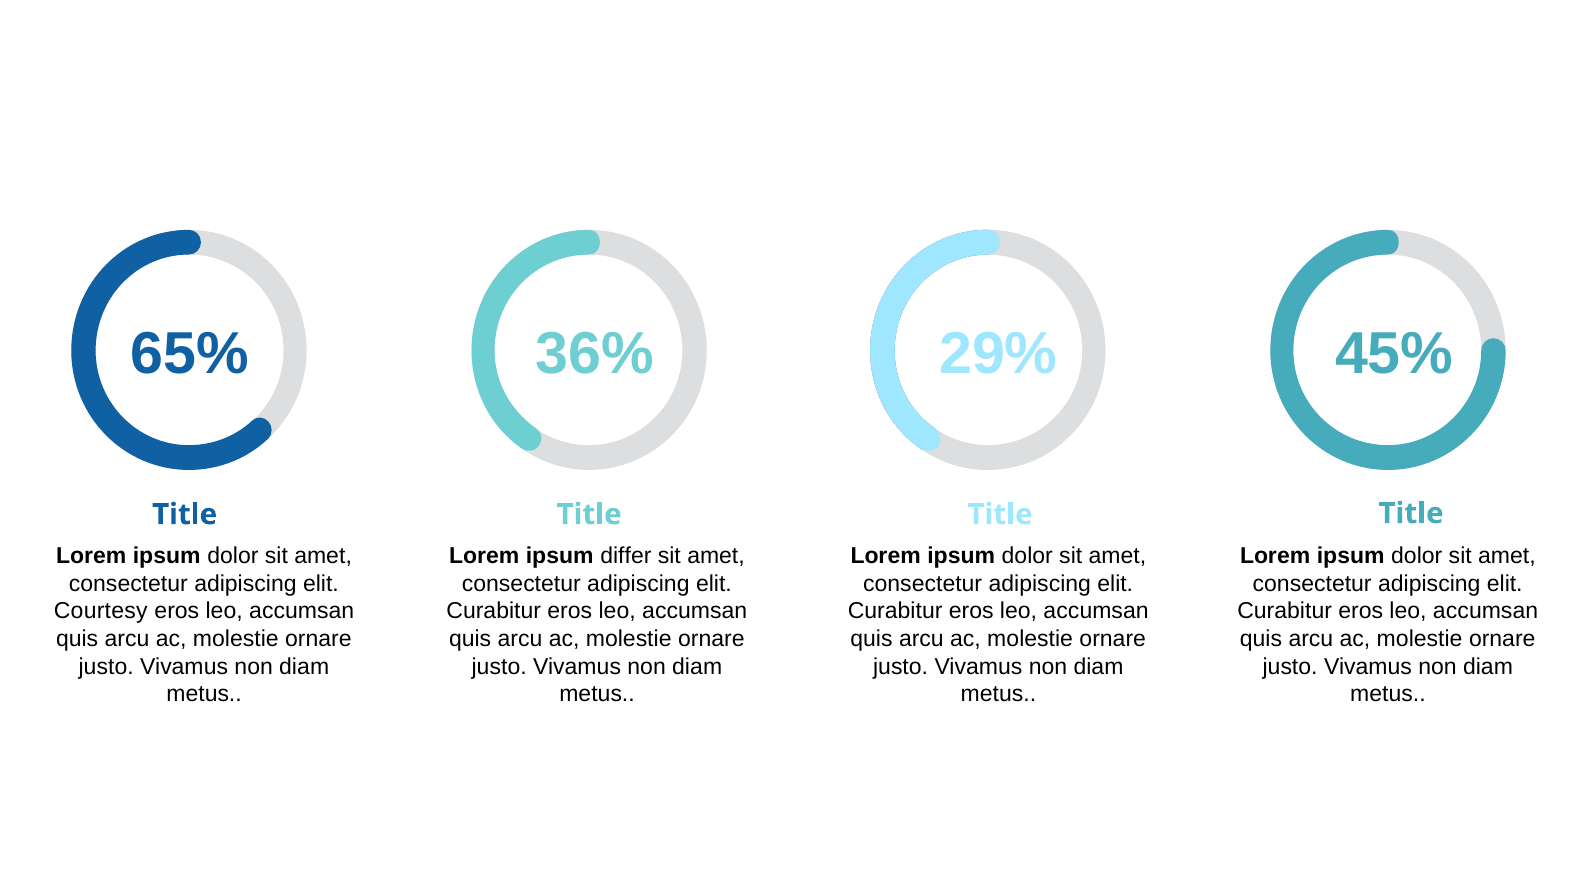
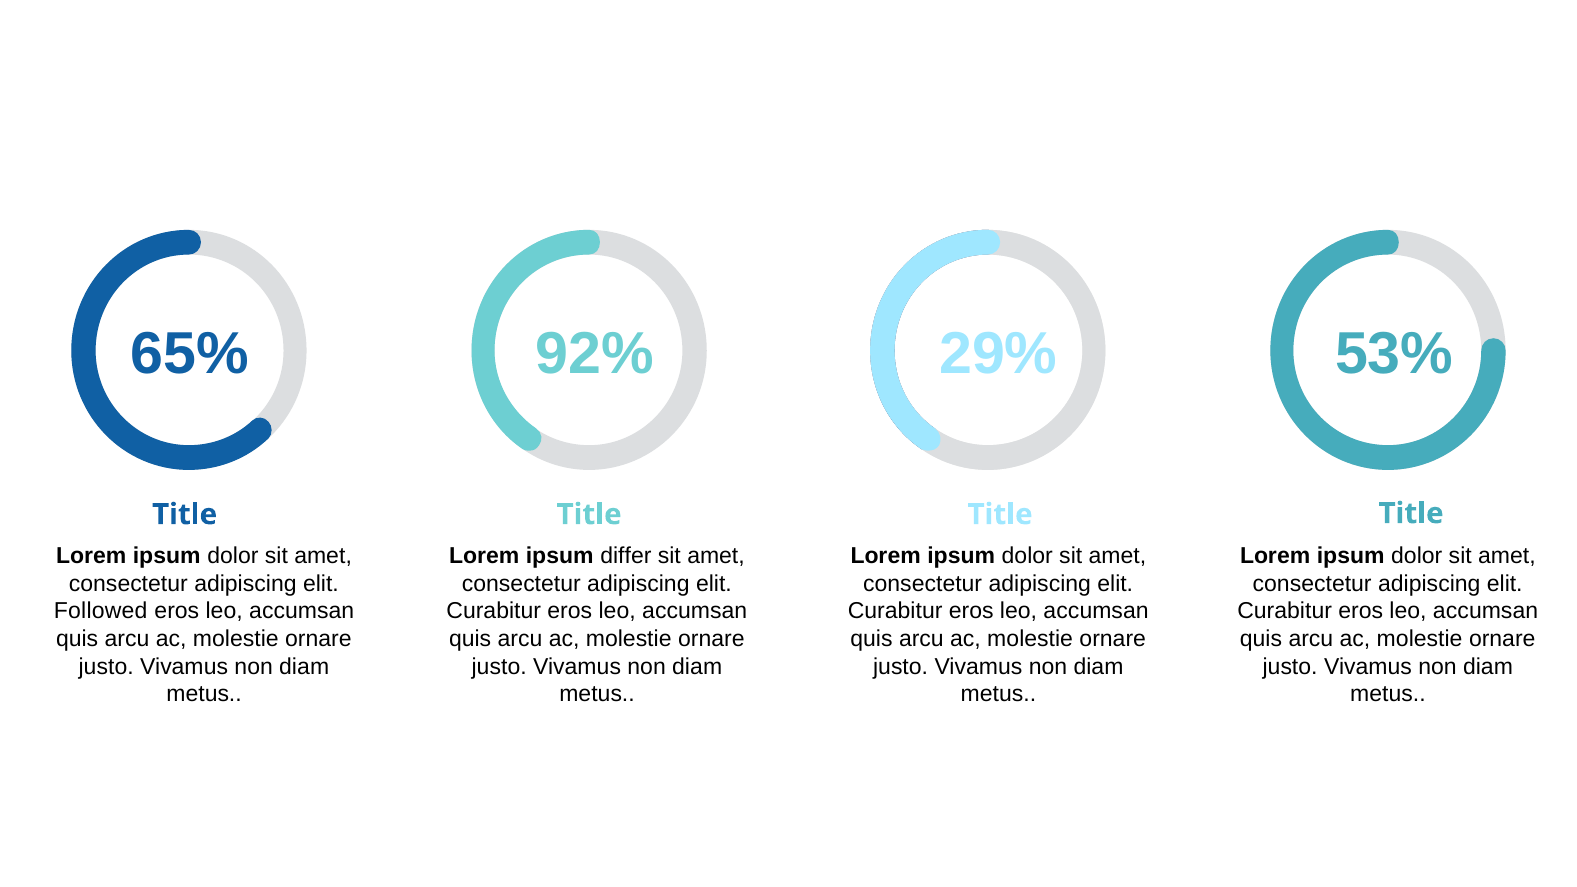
36%: 36% -> 92% (595, 354)
45%: 45% -> 53% (1394, 354)
Courtesy: Courtesy -> Followed (101, 611)
